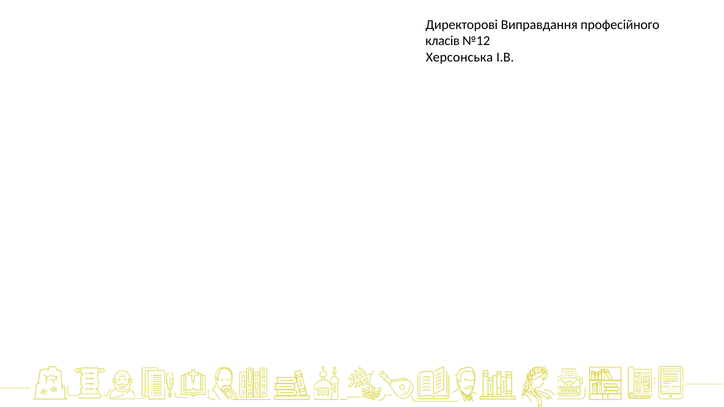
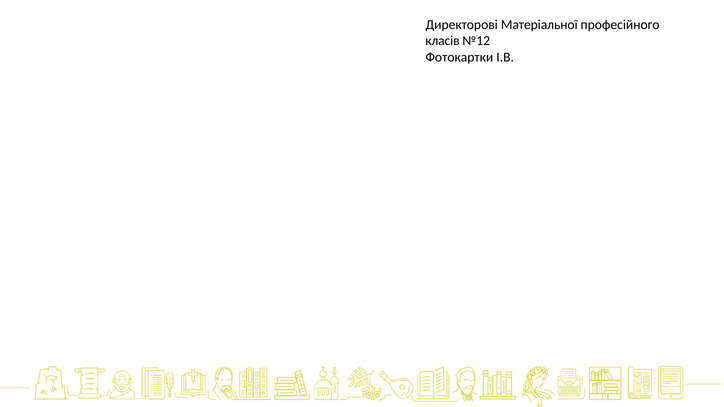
Виправдання: Виправдання -> Матеріальної (539, 25)
Херсонська: Херсонська -> Фотокартки (459, 57)
